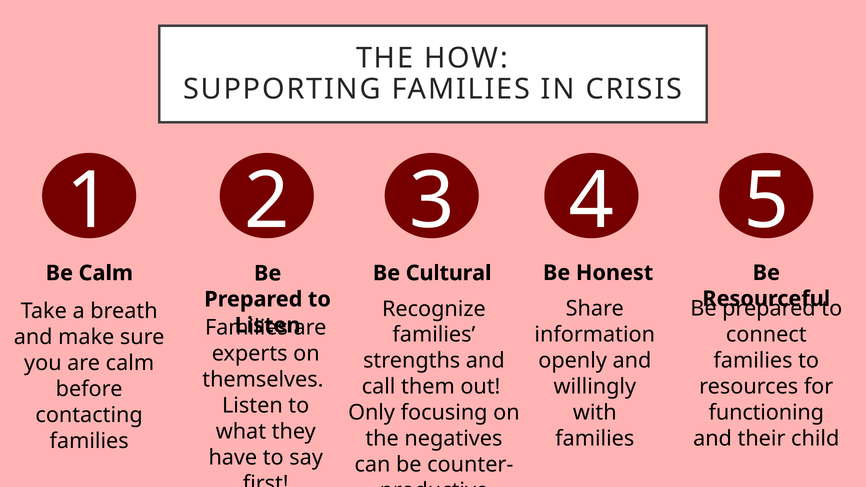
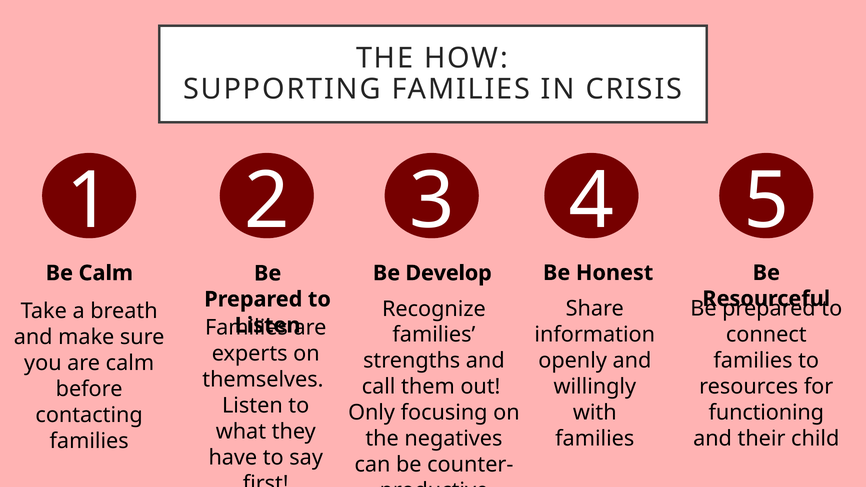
Cultural: Cultural -> Develop (449, 273)
